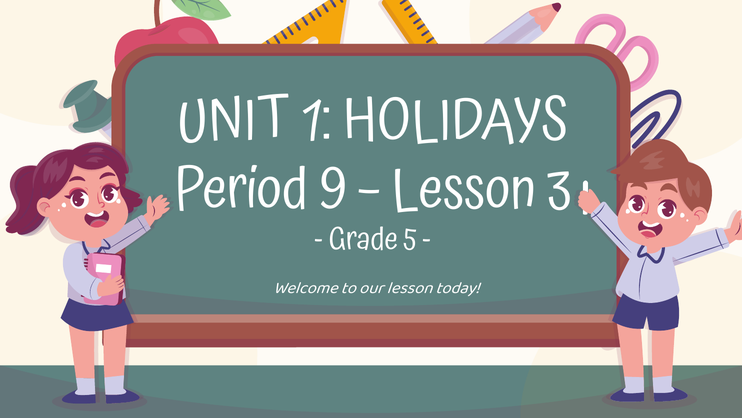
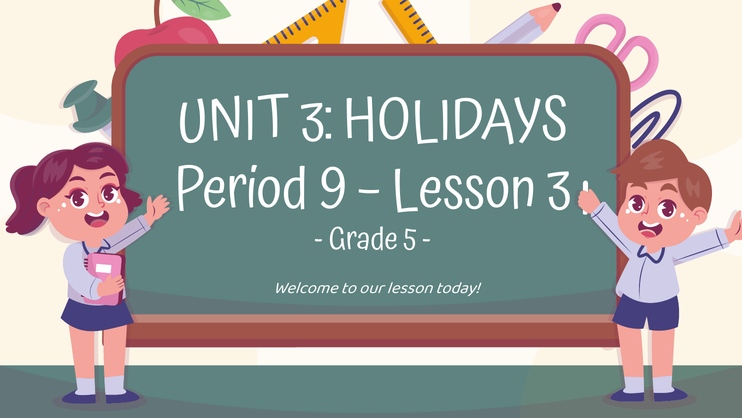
UNIT 1: 1 -> 3 (317, 120)
